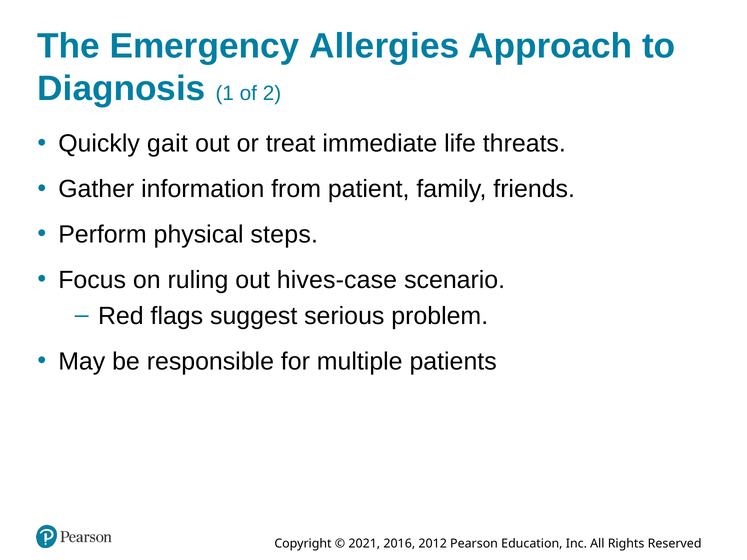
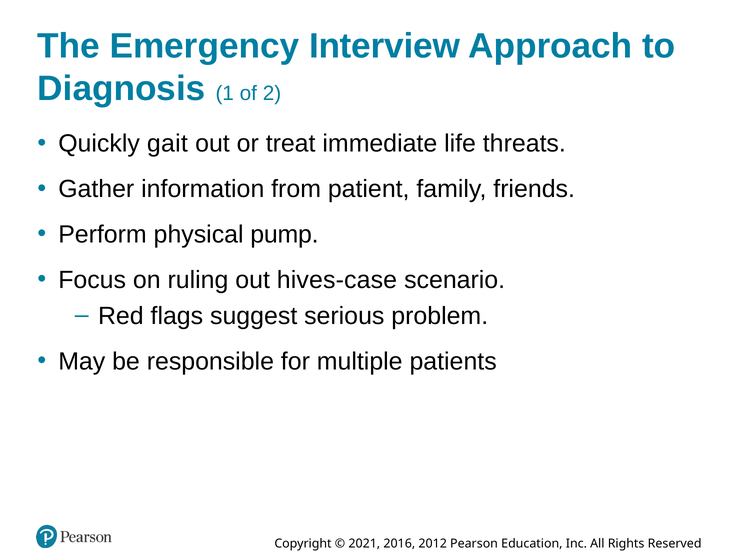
Allergies: Allergies -> Interview (385, 46)
steps: steps -> pump (284, 235)
